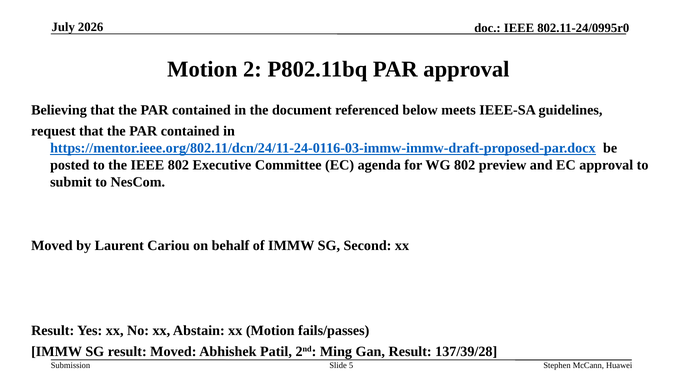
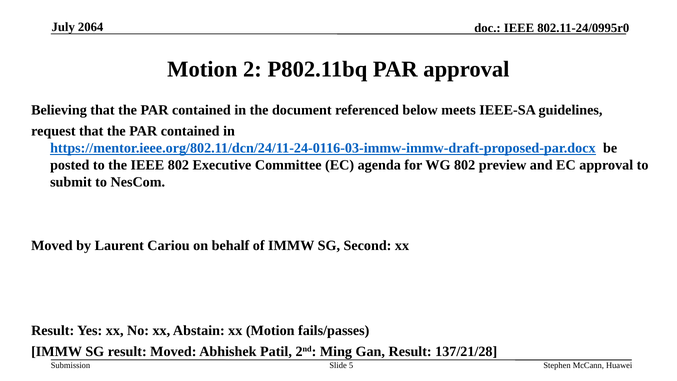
2026: 2026 -> 2064 (91, 27)
137/39/28: 137/39/28 -> 137/21/28 (466, 351)
